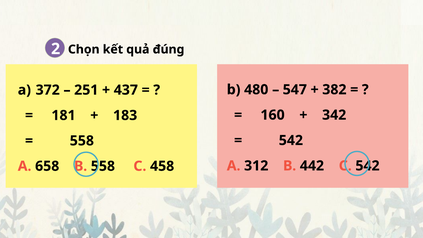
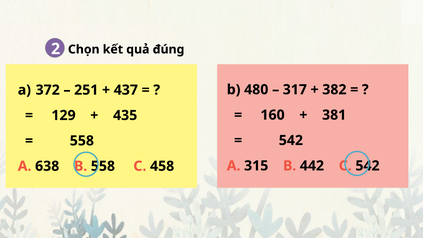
547: 547 -> 317 (295, 90)
342: 342 -> 381 (334, 115)
181: 181 -> 129 (64, 115)
183: 183 -> 435 (125, 115)
312: 312 -> 315 (256, 166)
658: 658 -> 638 (47, 166)
